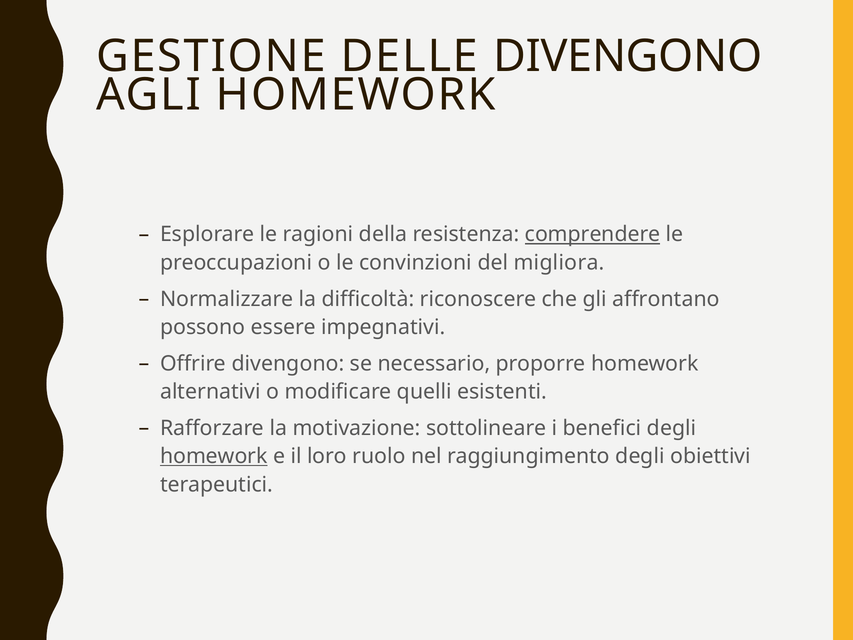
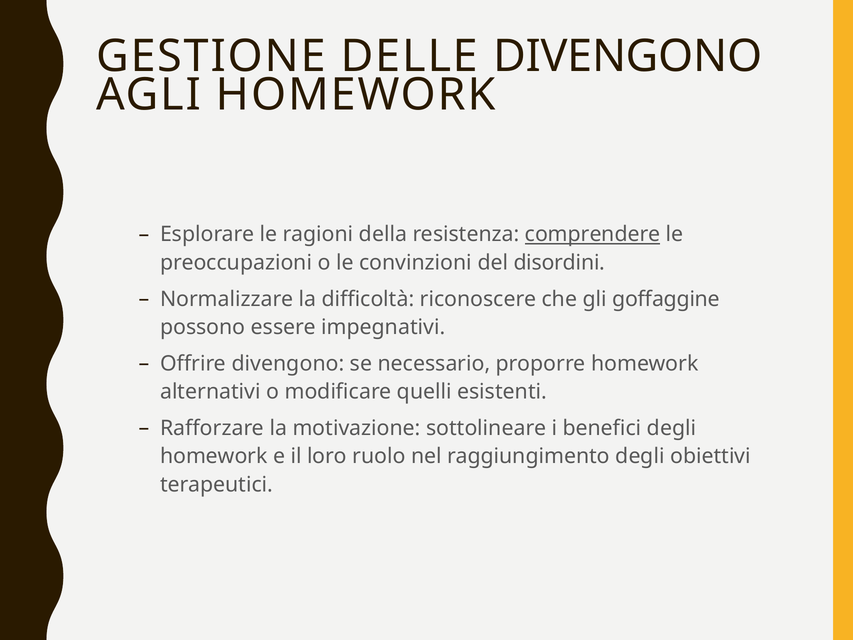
migliora: migliora -> disordini (559, 262)
affrontano: affrontano -> goffaggine (666, 299)
homework underline: present -> none (214, 456)
